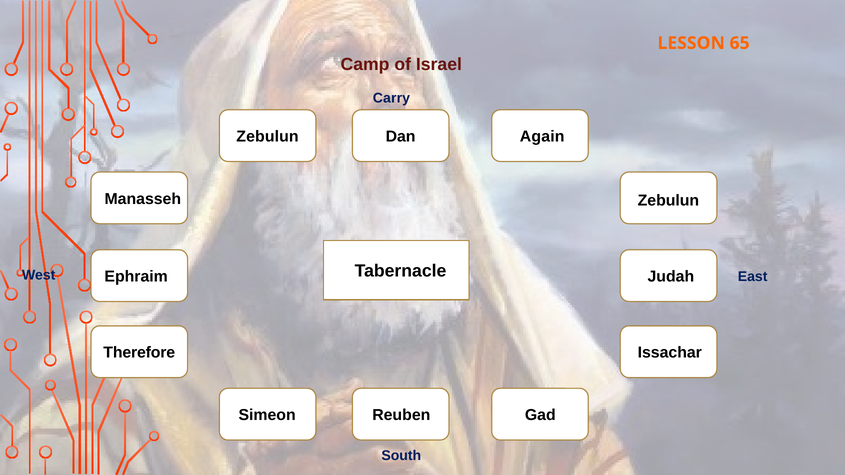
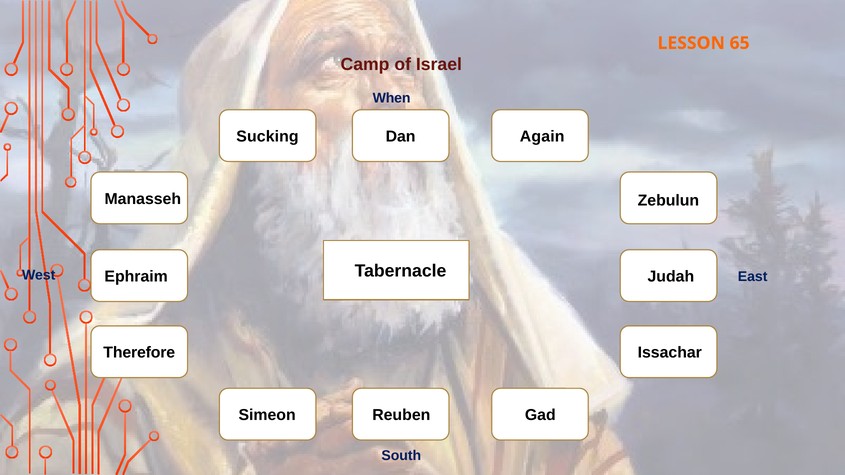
Carry: Carry -> When (392, 98)
Zebulun: Zebulun -> Sucking (268, 136)
